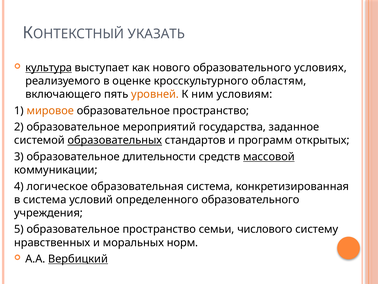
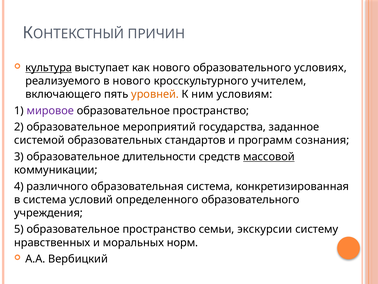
УКАЗАТЬ: УКАЗАТЬ -> ПРИЧИН (156, 34)
в оценке: оценке -> нового (132, 81)
областям: областям -> учителем (279, 81)
мировое colour: orange -> purple (50, 110)
образовательных underline: present -> none (115, 140)
открытых: открытых -> сознания (322, 140)
логическое: логическое -> различного (57, 186)
числового: числового -> экскурсии (265, 229)
Вербицкий underline: present -> none (78, 259)
